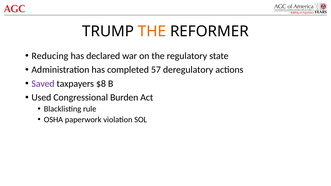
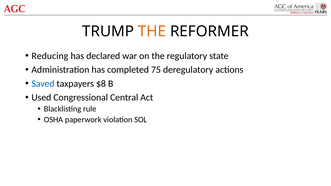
57: 57 -> 75 (156, 70)
Saved colour: purple -> blue (43, 84)
Burden: Burden -> Central (124, 98)
